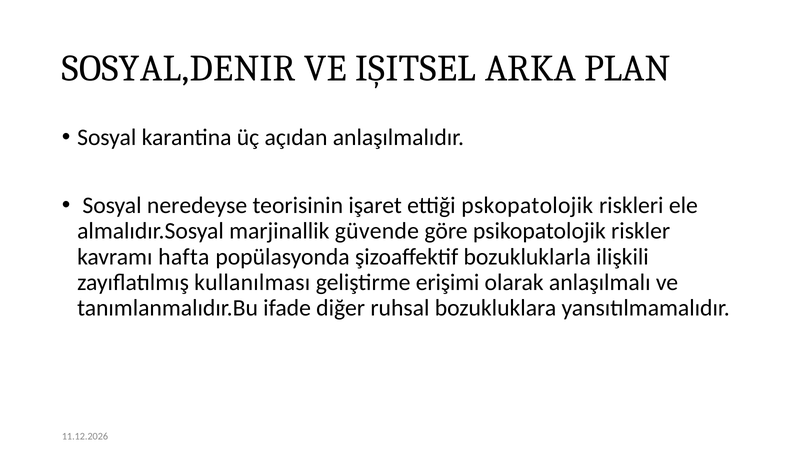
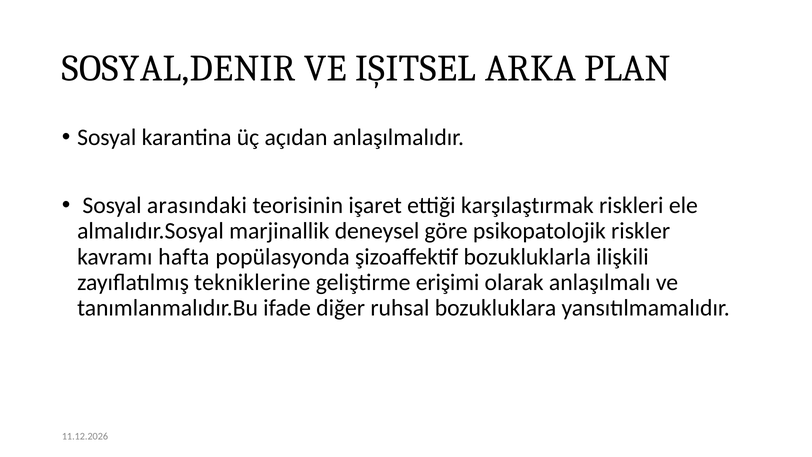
neredeyse: neredeyse -> arasındaki (197, 205)
pskopatolojik: pskopatolojik -> karşılaştırmak (527, 205)
güvende: güvende -> deneysel (377, 231)
kullanılması: kullanılması -> tekniklerine (252, 282)
